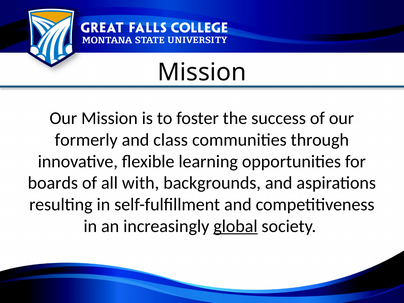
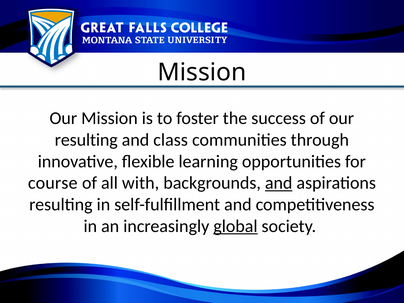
formerly: formerly -> resulting (86, 140)
boards: boards -> course (53, 183)
and underline: none -> present (279, 183)
